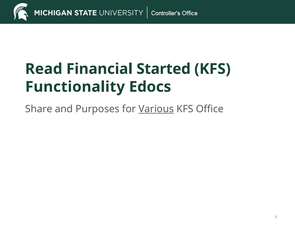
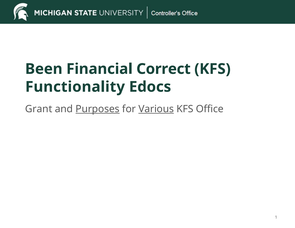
Read: Read -> Been (44, 69)
Started: Started -> Correct (164, 69)
Share: Share -> Grant (39, 109)
Purposes underline: none -> present (98, 109)
